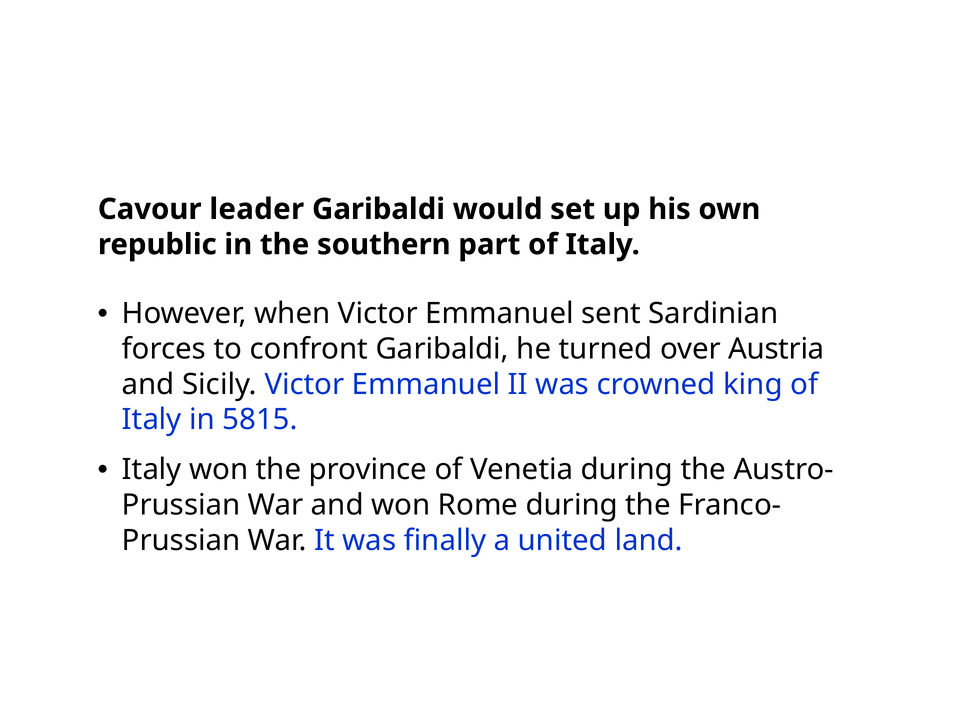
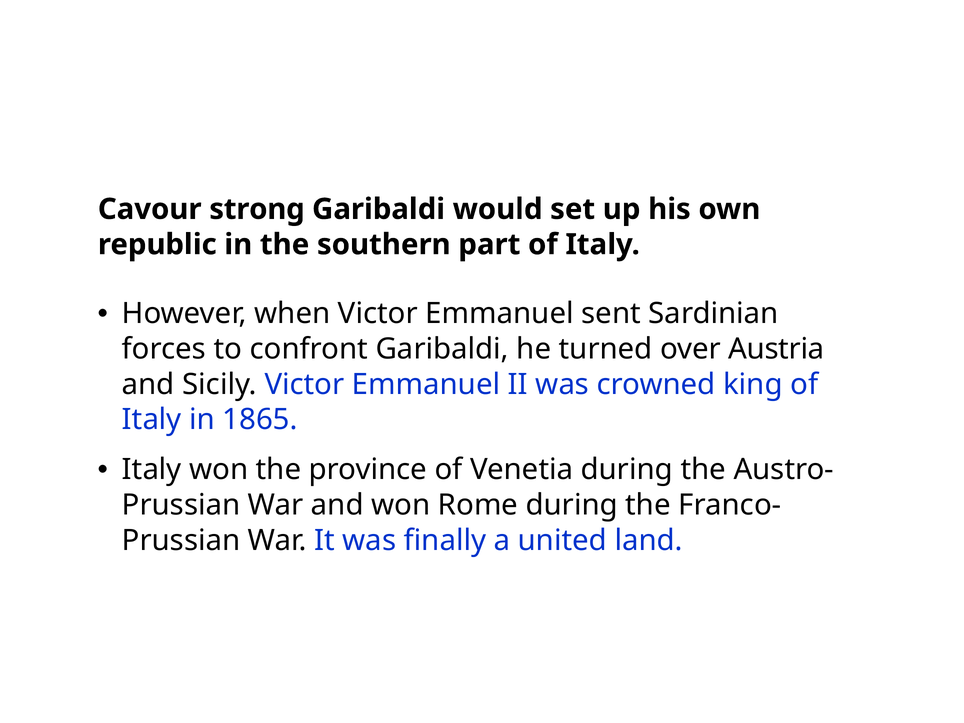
leader: leader -> strong (257, 209)
5815: 5815 -> 1865 (260, 420)
